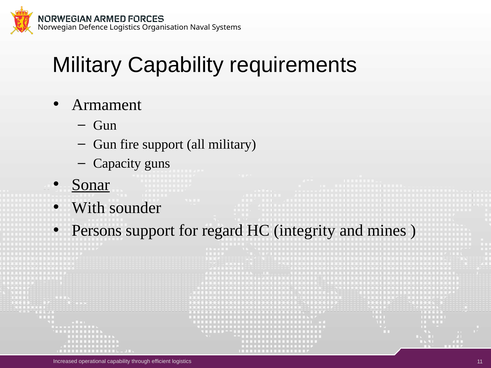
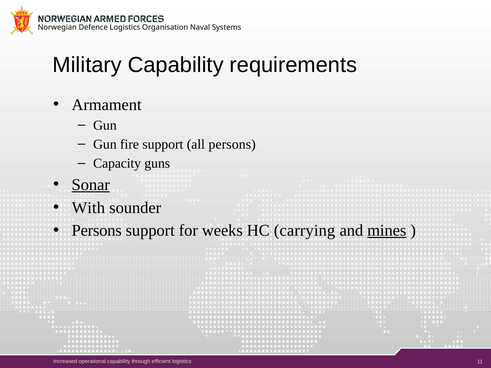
all military: military -> persons (232, 144)
regard: regard -> weeks (222, 231)
integrity: integrity -> carrying (305, 231)
mines underline: none -> present (387, 231)
